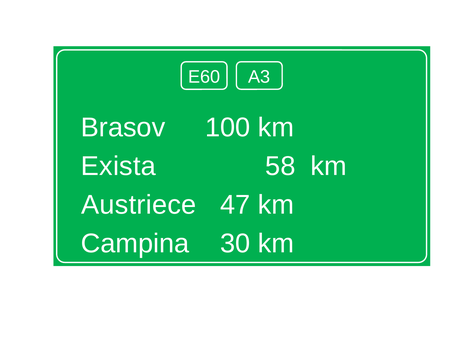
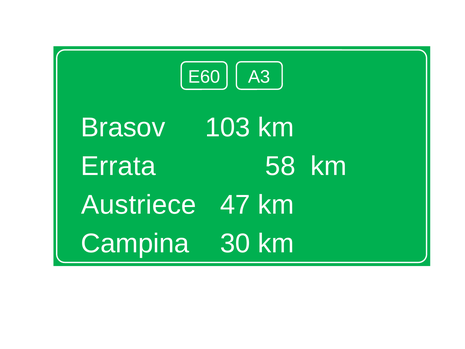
100: 100 -> 103 (228, 127)
Exista: Exista -> Errata (118, 166)
